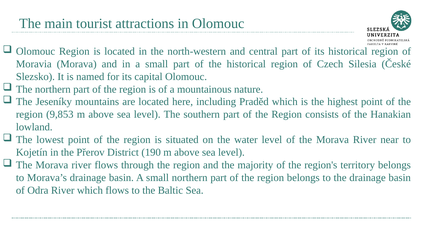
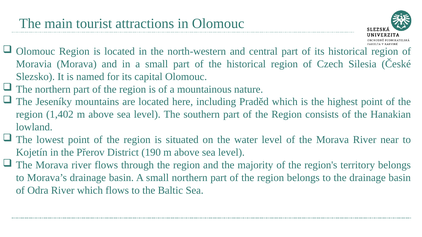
9,853: 9,853 -> 1,402 (60, 115)
